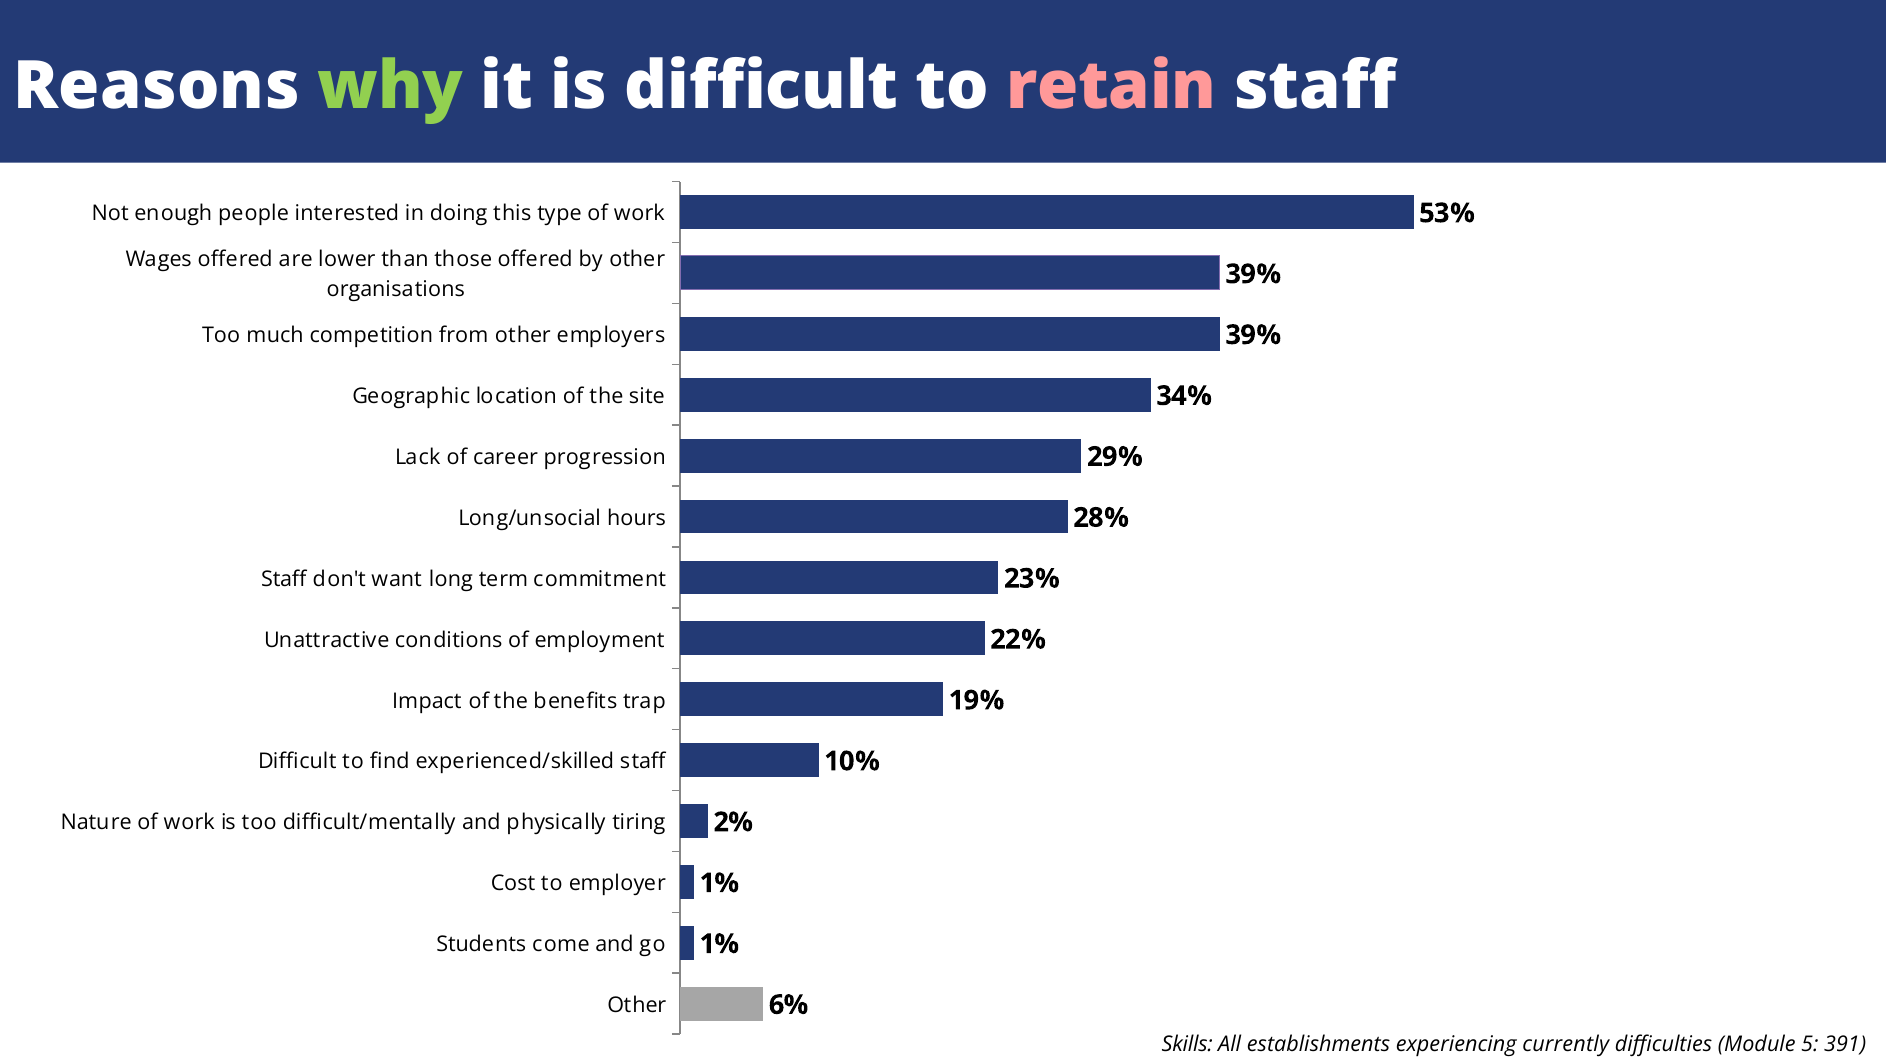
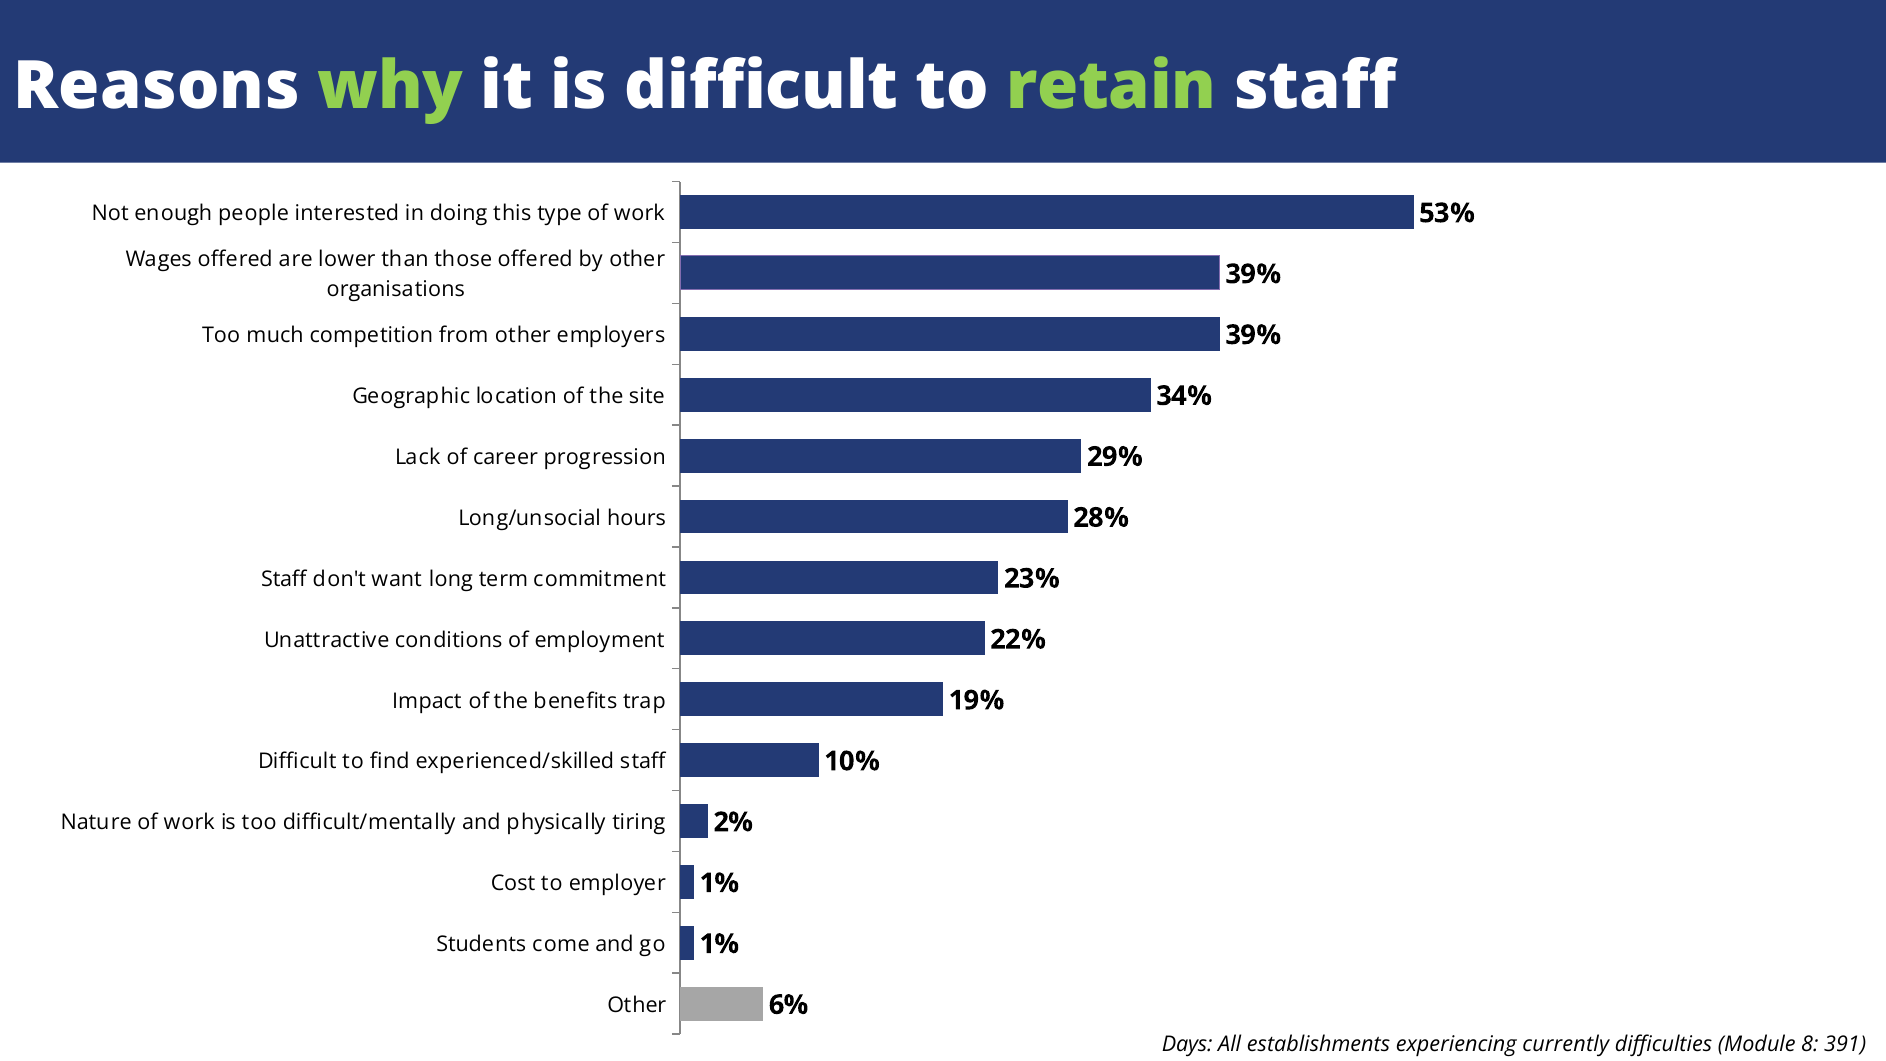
retain colour: pink -> light green (1111, 86)
Skills: Skills -> Days (1187, 1044)
5: 5 -> 8 (1810, 1044)
